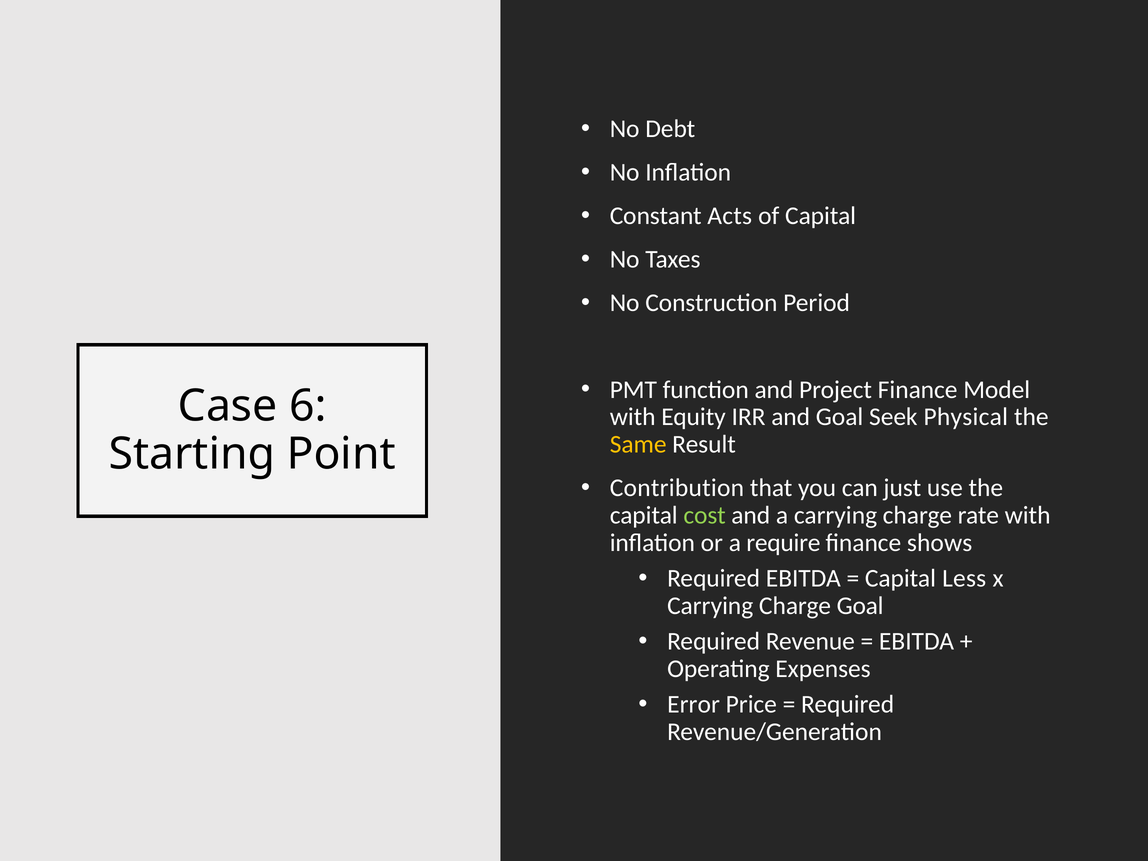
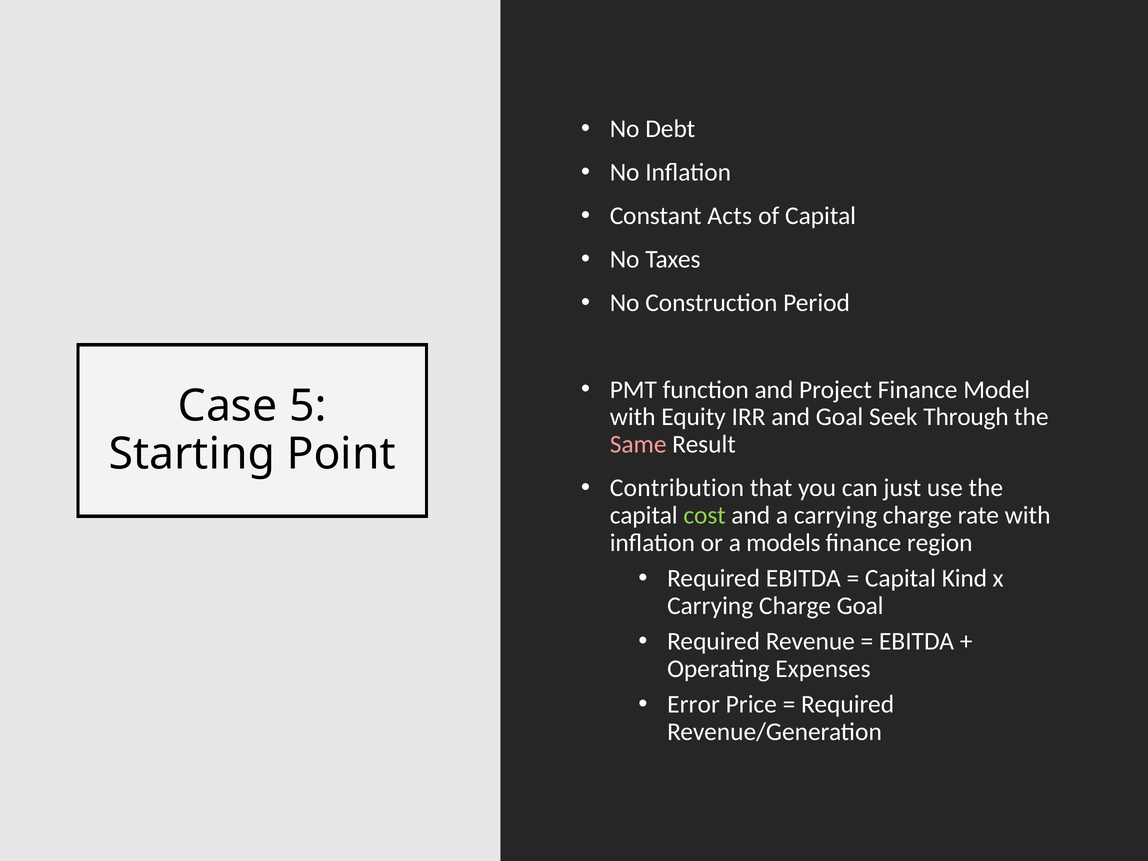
6: 6 -> 5 (308, 406)
Physical: Physical -> Through (966, 417)
Same colour: yellow -> pink (638, 445)
require: require -> models (783, 543)
shows: shows -> region (940, 543)
Less: Less -> Kind (964, 578)
